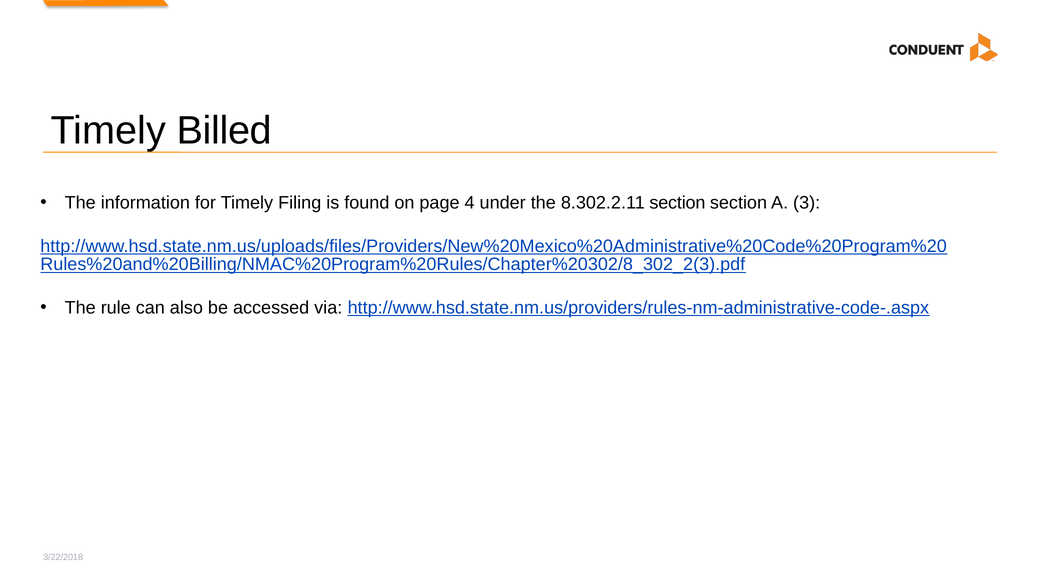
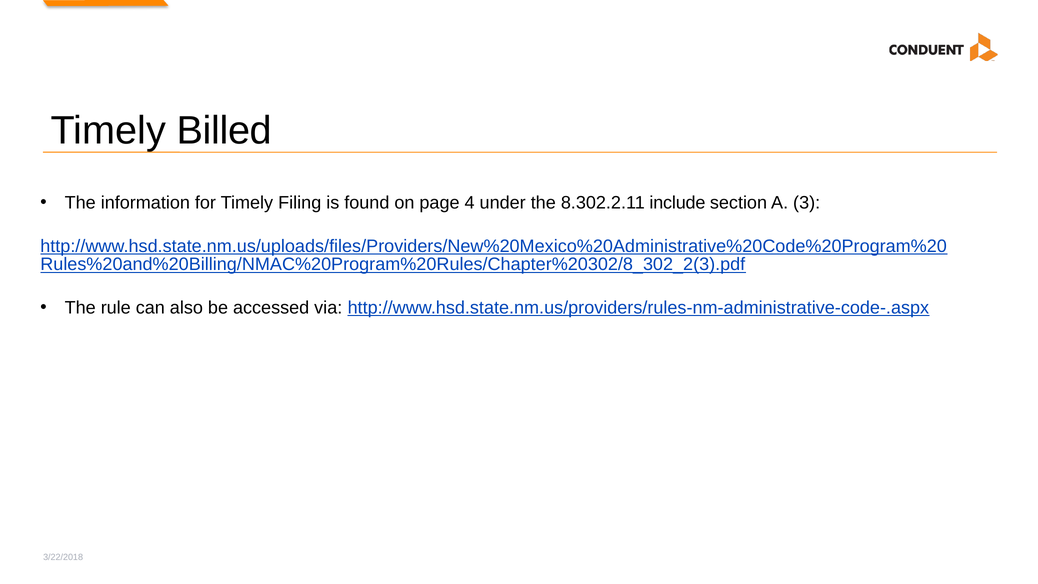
8.302.2.11 section: section -> include (677, 203)
